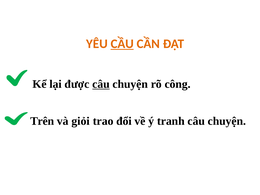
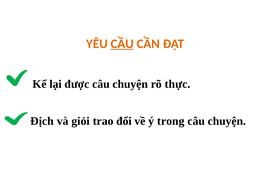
câu underline: present -> none (101, 84)
công: công -> thực (178, 84)
Trên: Trên -> Địch (42, 121)
tranh: tranh -> trong (171, 121)
